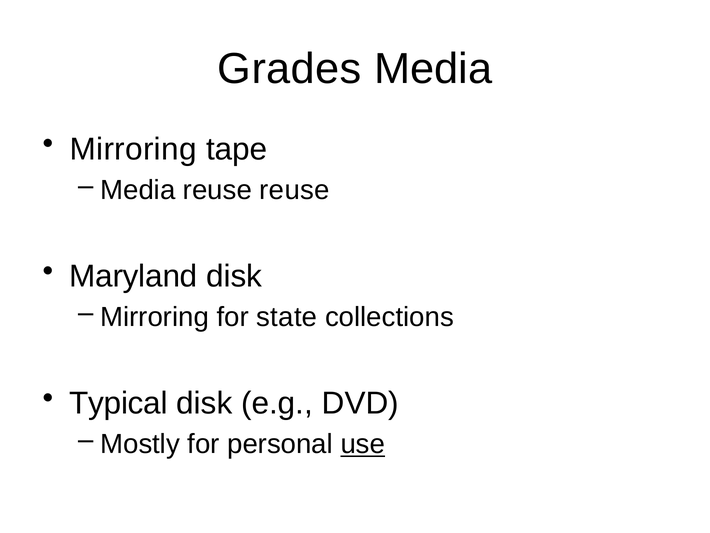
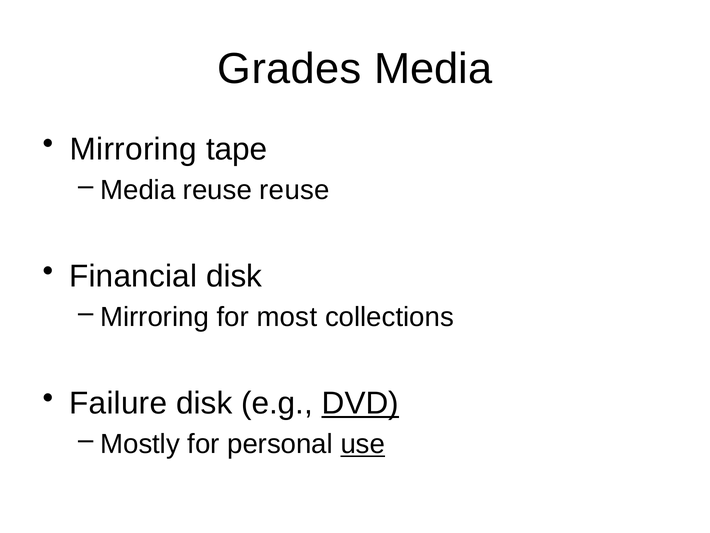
Maryland: Maryland -> Financial (133, 276)
state: state -> most (287, 317)
Typical: Typical -> Failure (118, 403)
DVD underline: none -> present (360, 403)
